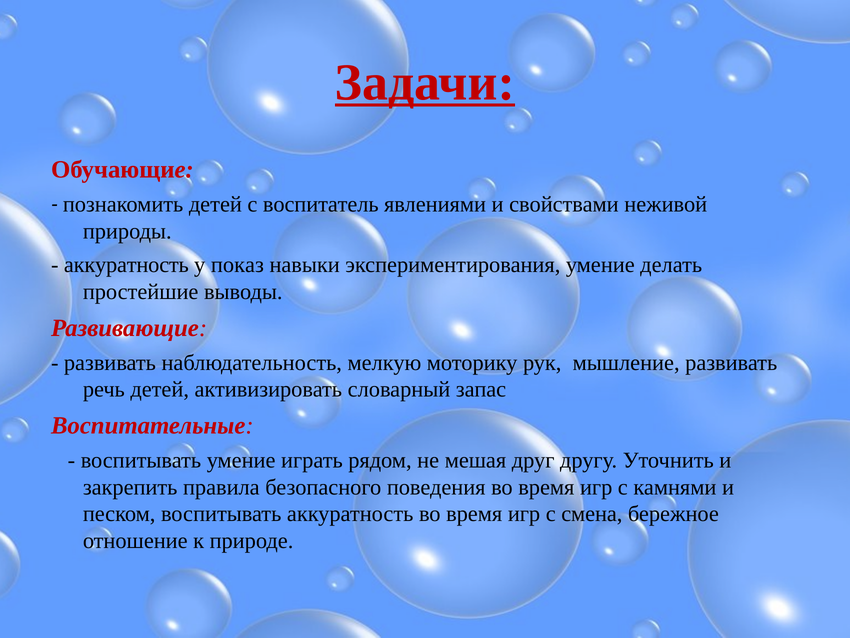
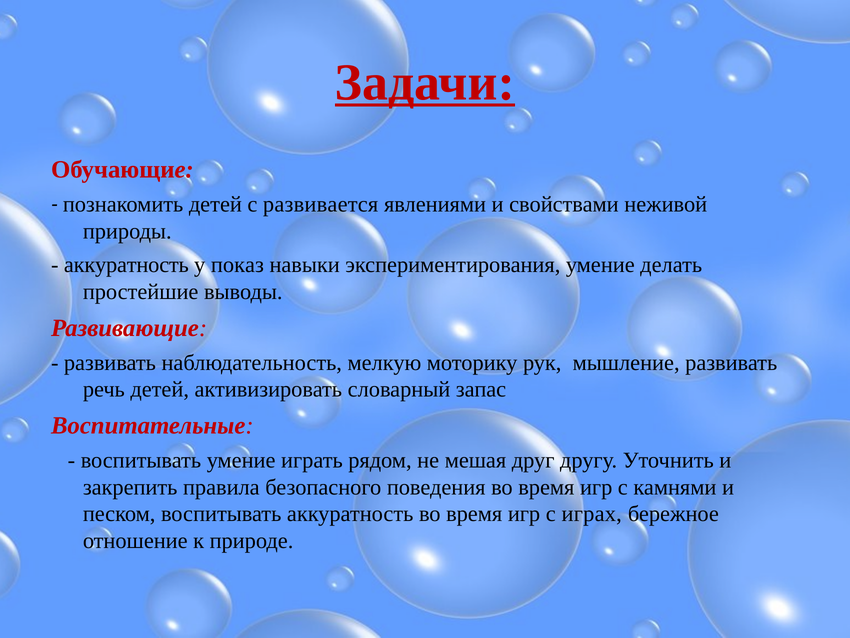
воспитатель: воспитатель -> развивается (321, 204)
смена: смена -> играх (592, 514)
